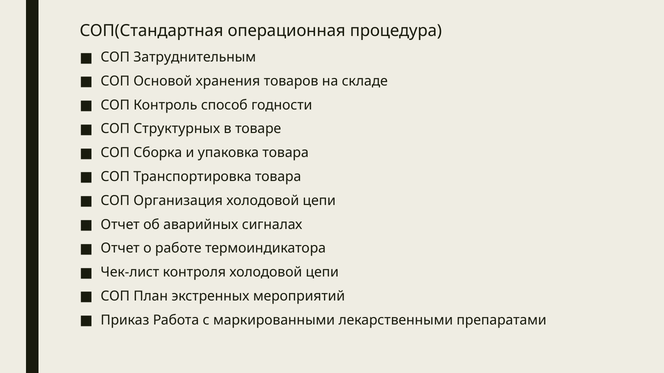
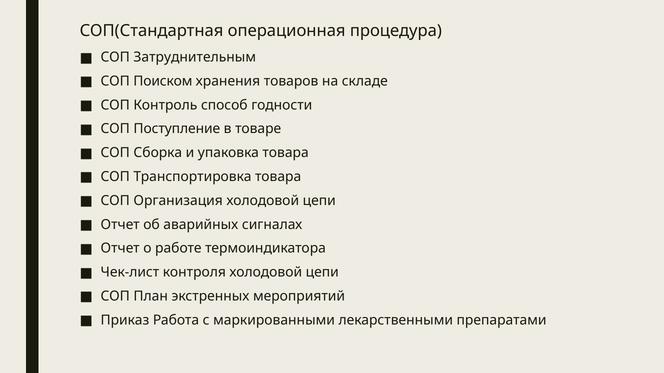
Основой: Основой -> Поиском (163, 81)
Структурных: Структурных -> Поступление (177, 129)
